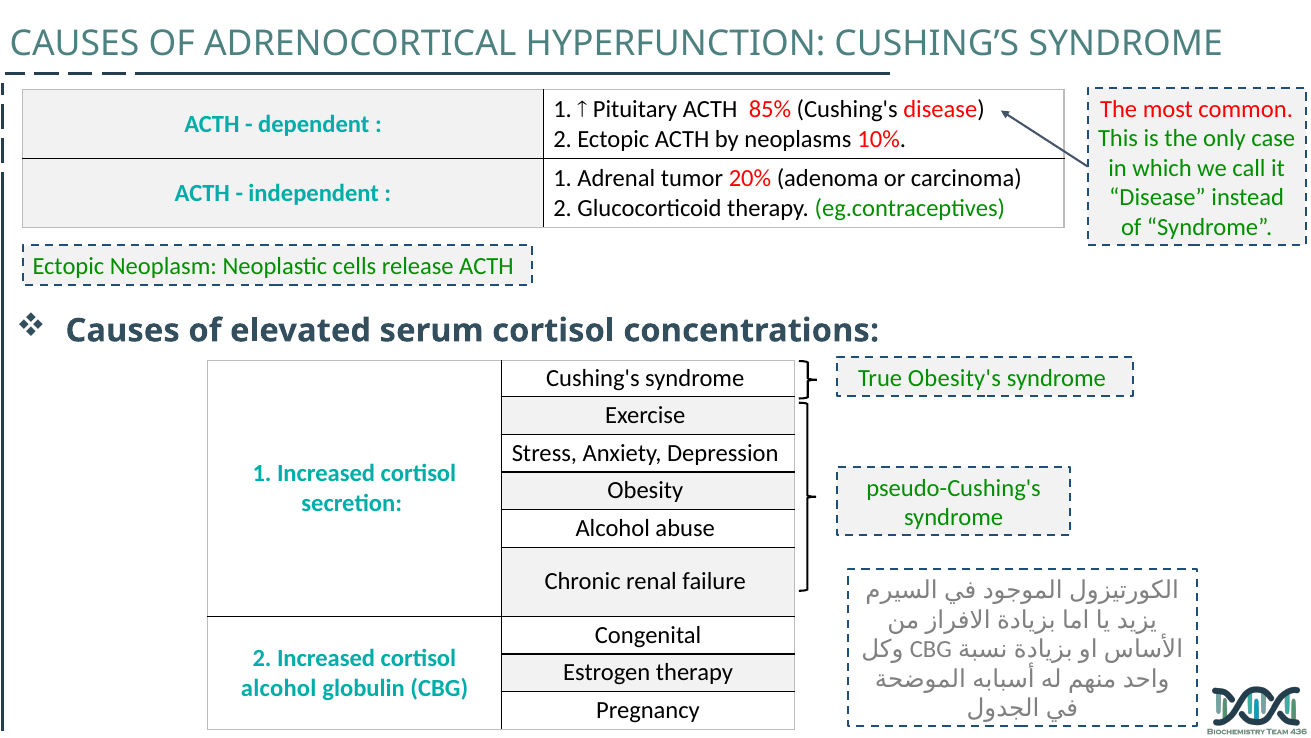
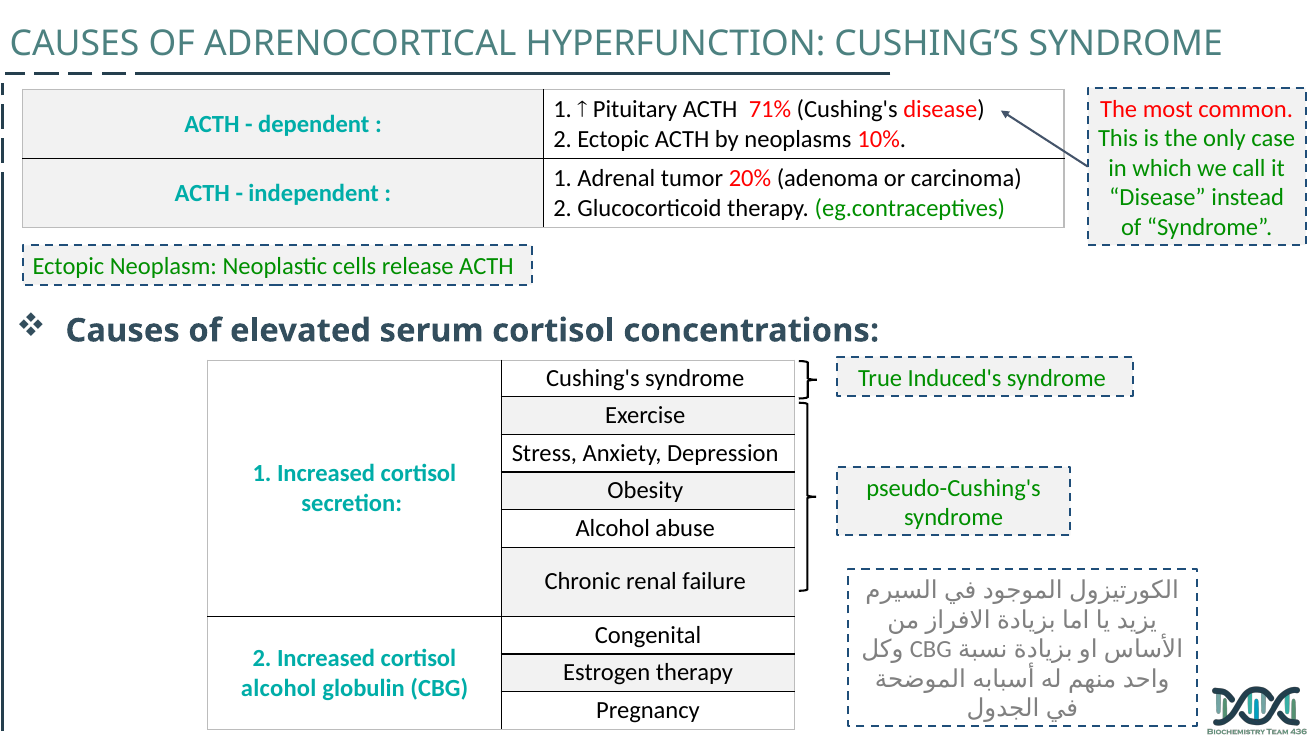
85%: 85% -> 71% (770, 109)
Obesity's: Obesity's -> Induced's (955, 378)
